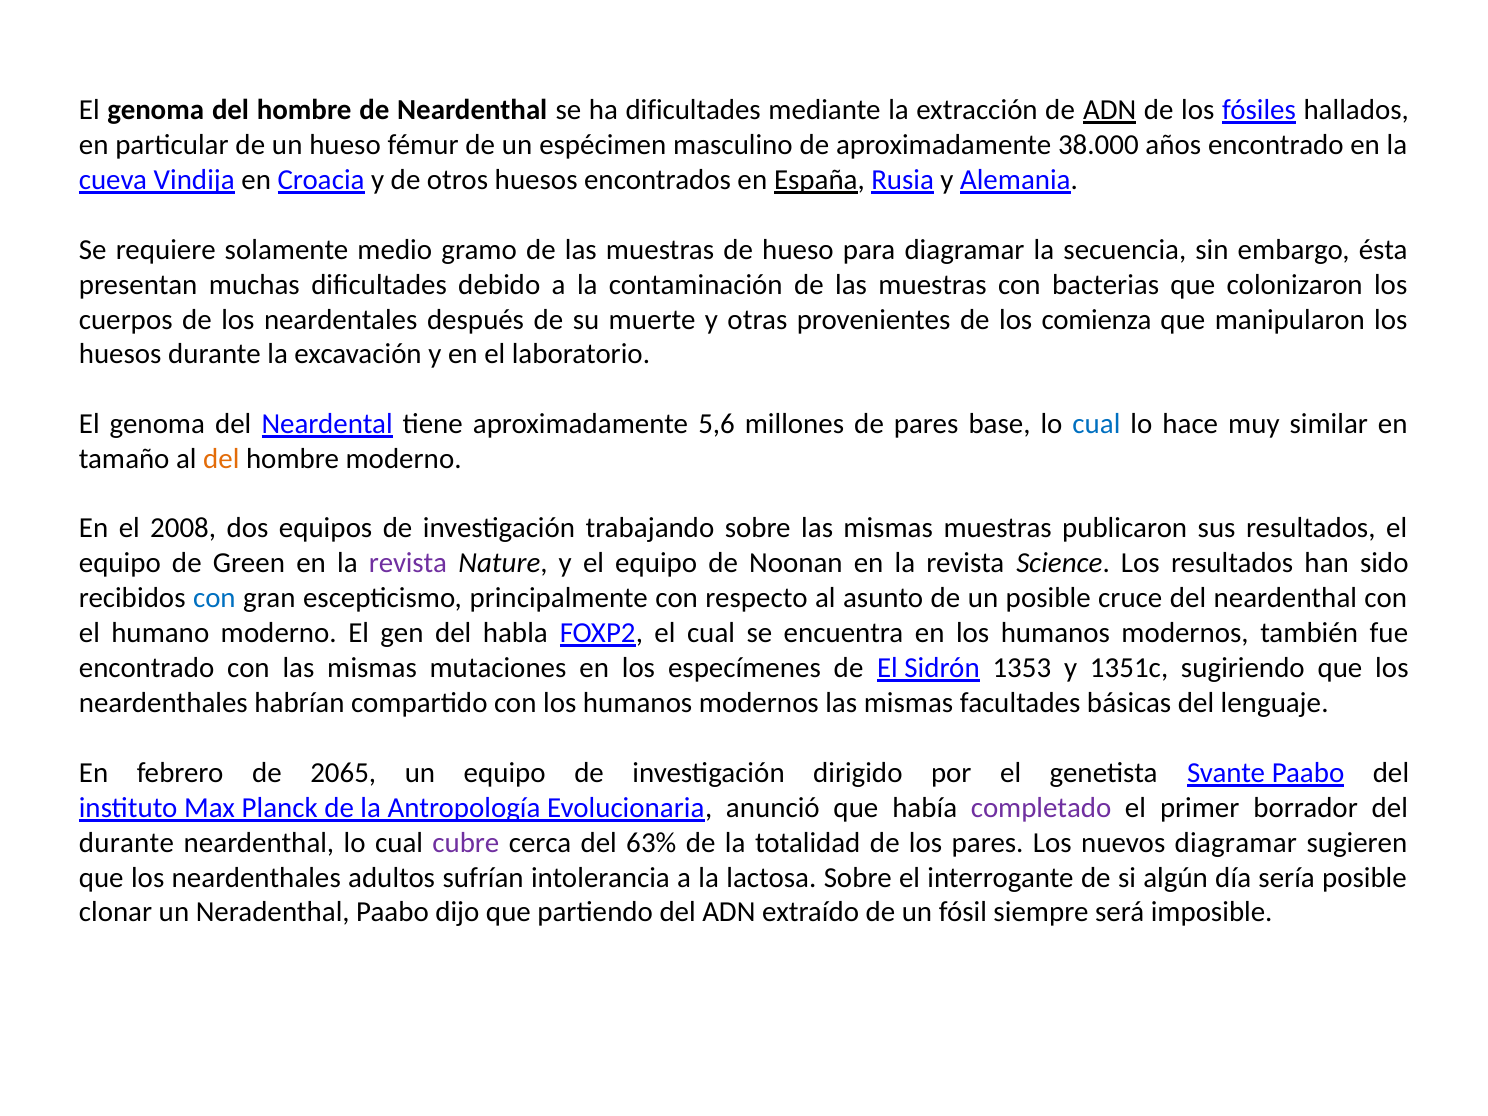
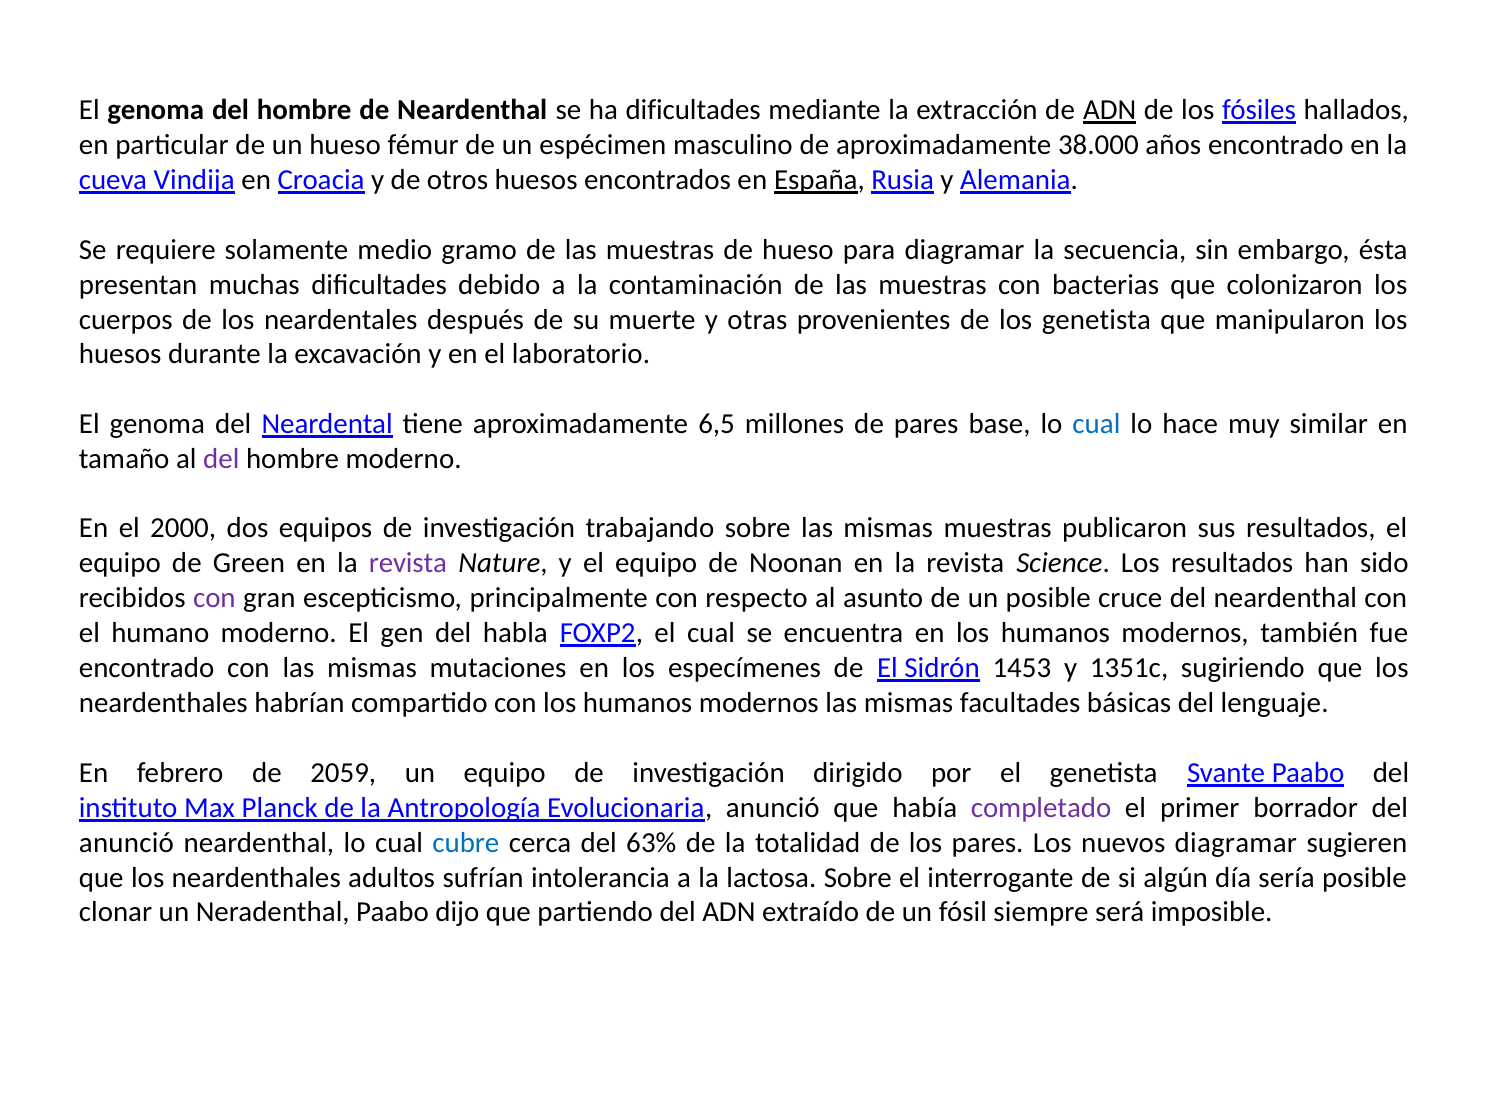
los comienza: comienza -> genetista (1096, 319)
5,6: 5,6 -> 6,5 (717, 424)
del colour: orange -> purple (221, 459)
2008: 2008 -> 2000 (183, 528)
con colour: blue -> purple (214, 598)
1353: 1353 -> 1453 (1022, 668)
2065: 2065 -> 2059 (343, 772)
durante: durante -> anunció (126, 843)
cubre colour: purple -> blue (466, 843)
